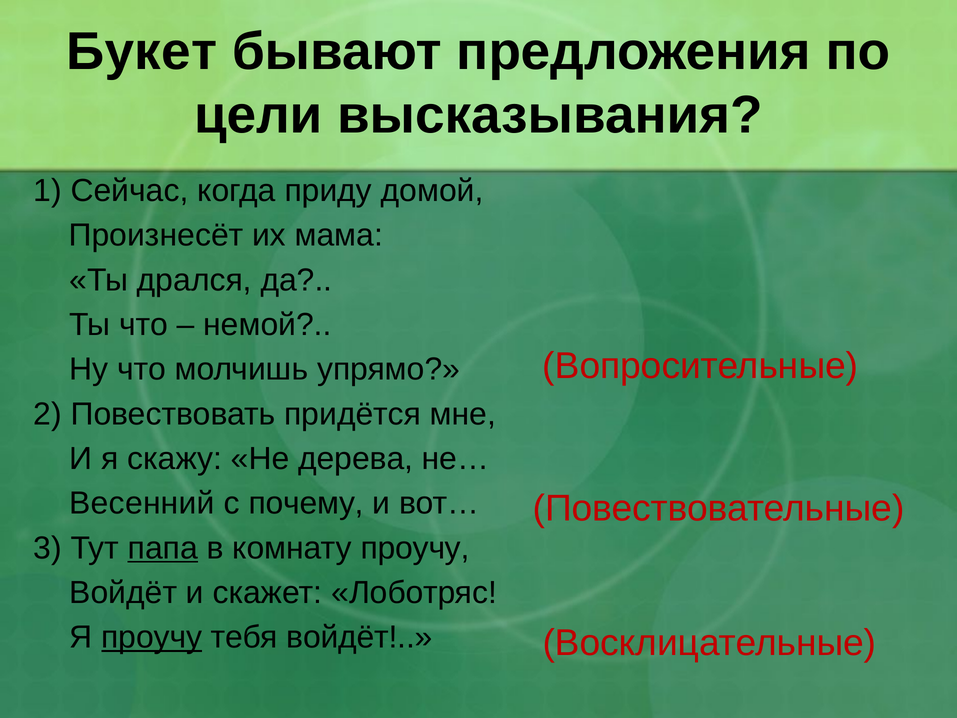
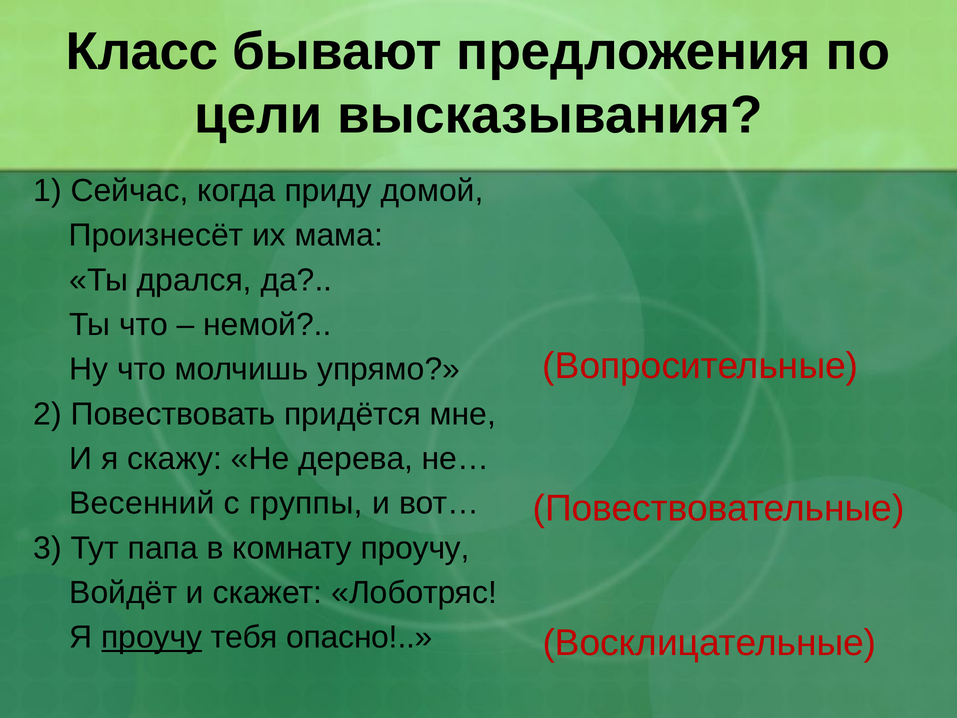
Букет: Букет -> Класс (142, 52)
почему: почему -> группы (306, 503)
папа underline: present -> none (163, 548)
тебя войдёт: войдёт -> опасно (359, 637)
